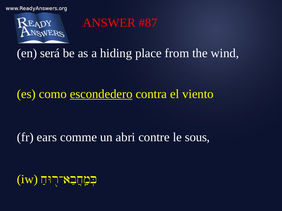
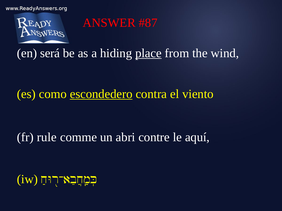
place underline: none -> present (148, 53)
ears: ears -> rule (47, 138)
sous: sous -> aquí (197, 138)
